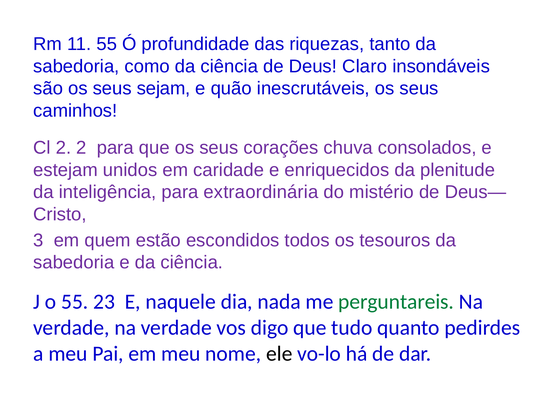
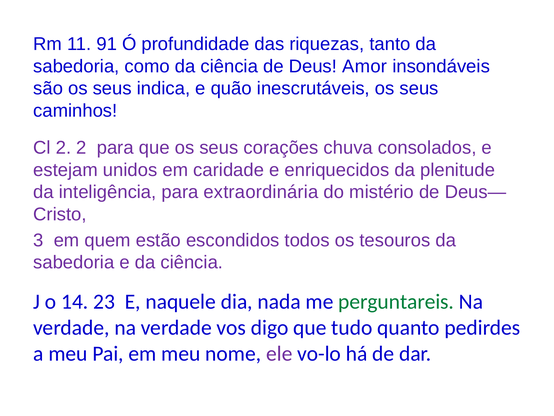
11 55: 55 -> 91 (107, 44)
Claro: Claro -> Amor (365, 66)
sejam: sejam -> indica (164, 88)
o 55: 55 -> 14 (75, 301)
ele colour: black -> purple (279, 353)
